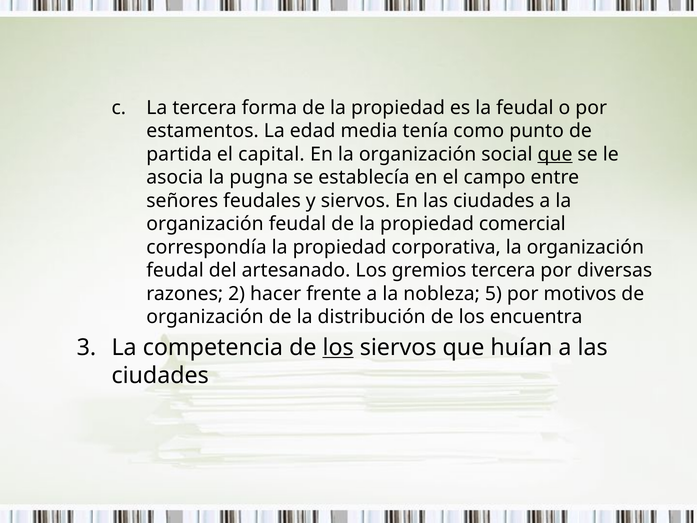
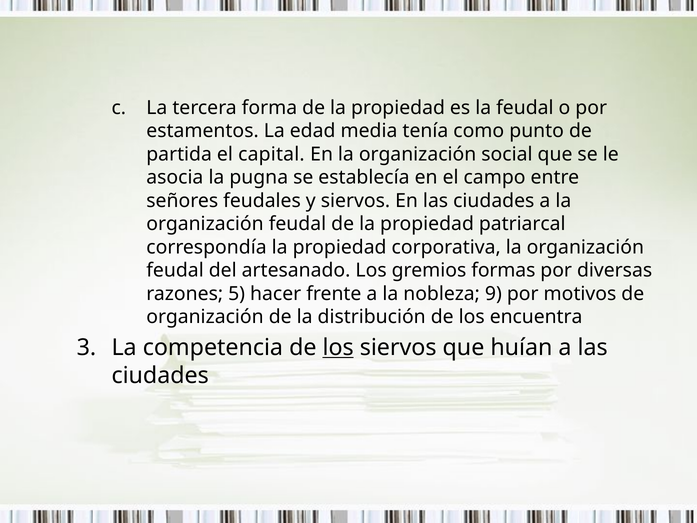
que underline: present -> none (555, 154)
comercial: comercial -> patriarcal (522, 224)
gremios tercera: tercera -> formas (503, 270)
2: 2 -> 5 (237, 294)
5: 5 -> 9 (493, 294)
